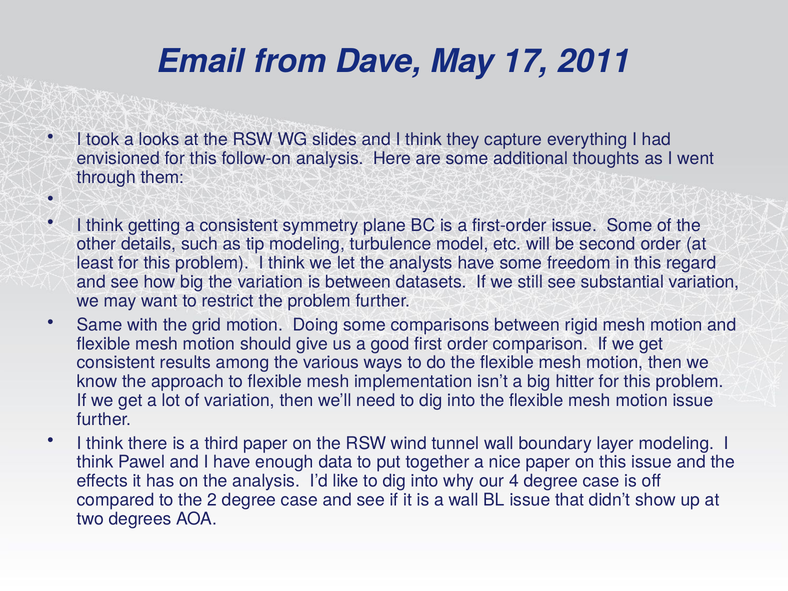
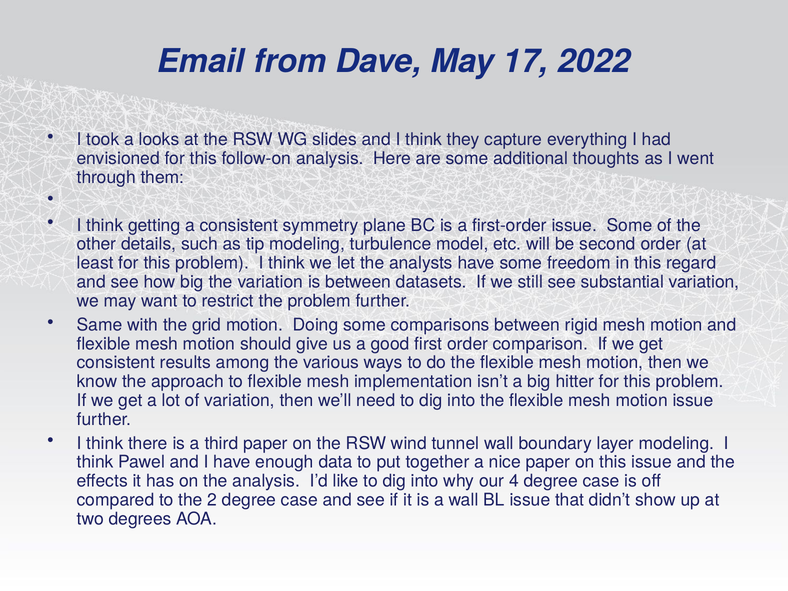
2011: 2011 -> 2022 (594, 61)
